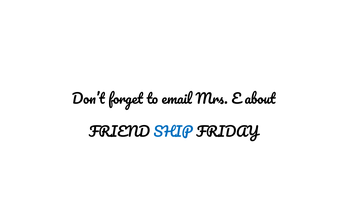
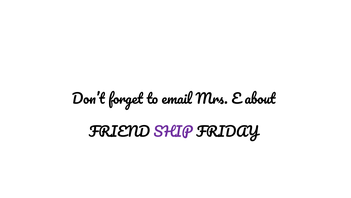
SHIP colour: blue -> purple (173, 132)
